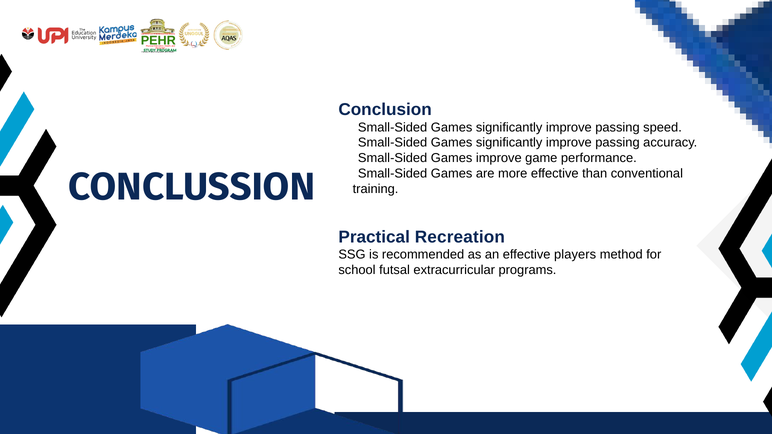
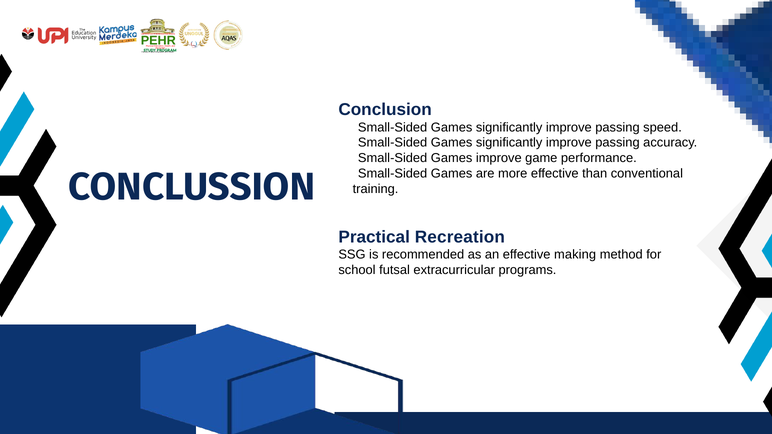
players: players -> making (575, 255)
